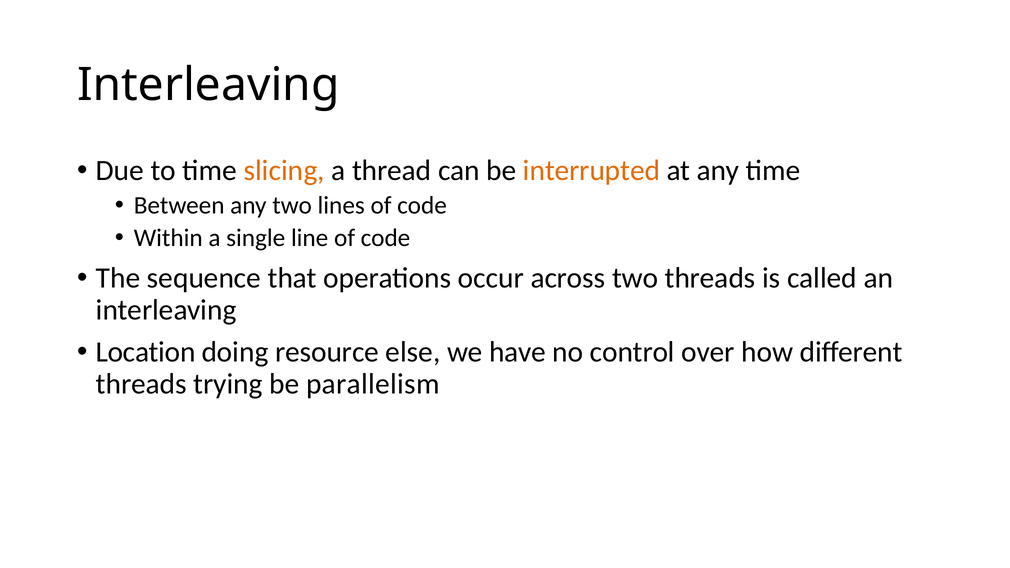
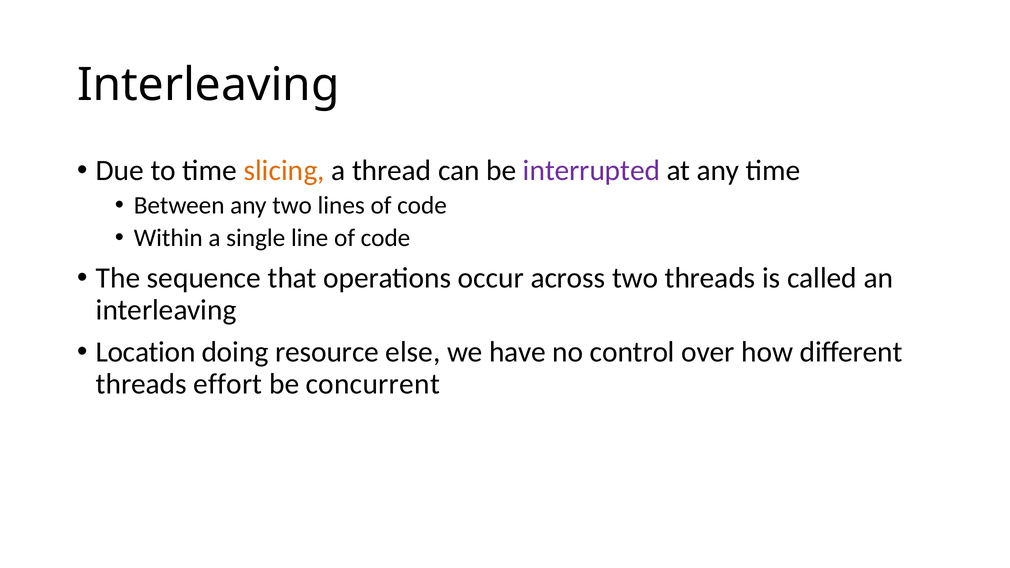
interrupted colour: orange -> purple (592, 171)
trying: trying -> effort (228, 384)
parallelism: parallelism -> concurrent (373, 384)
